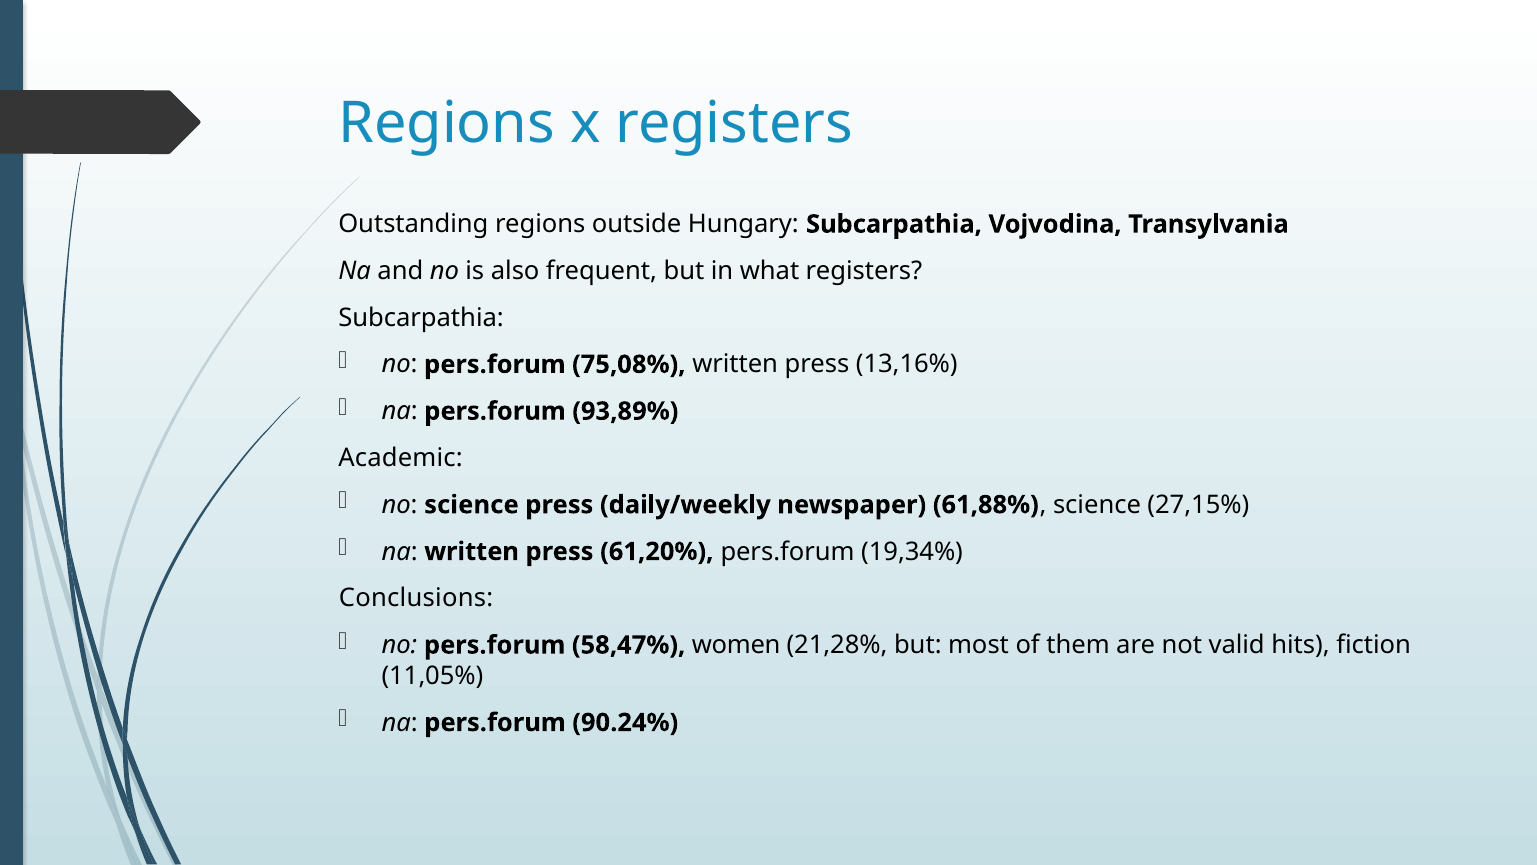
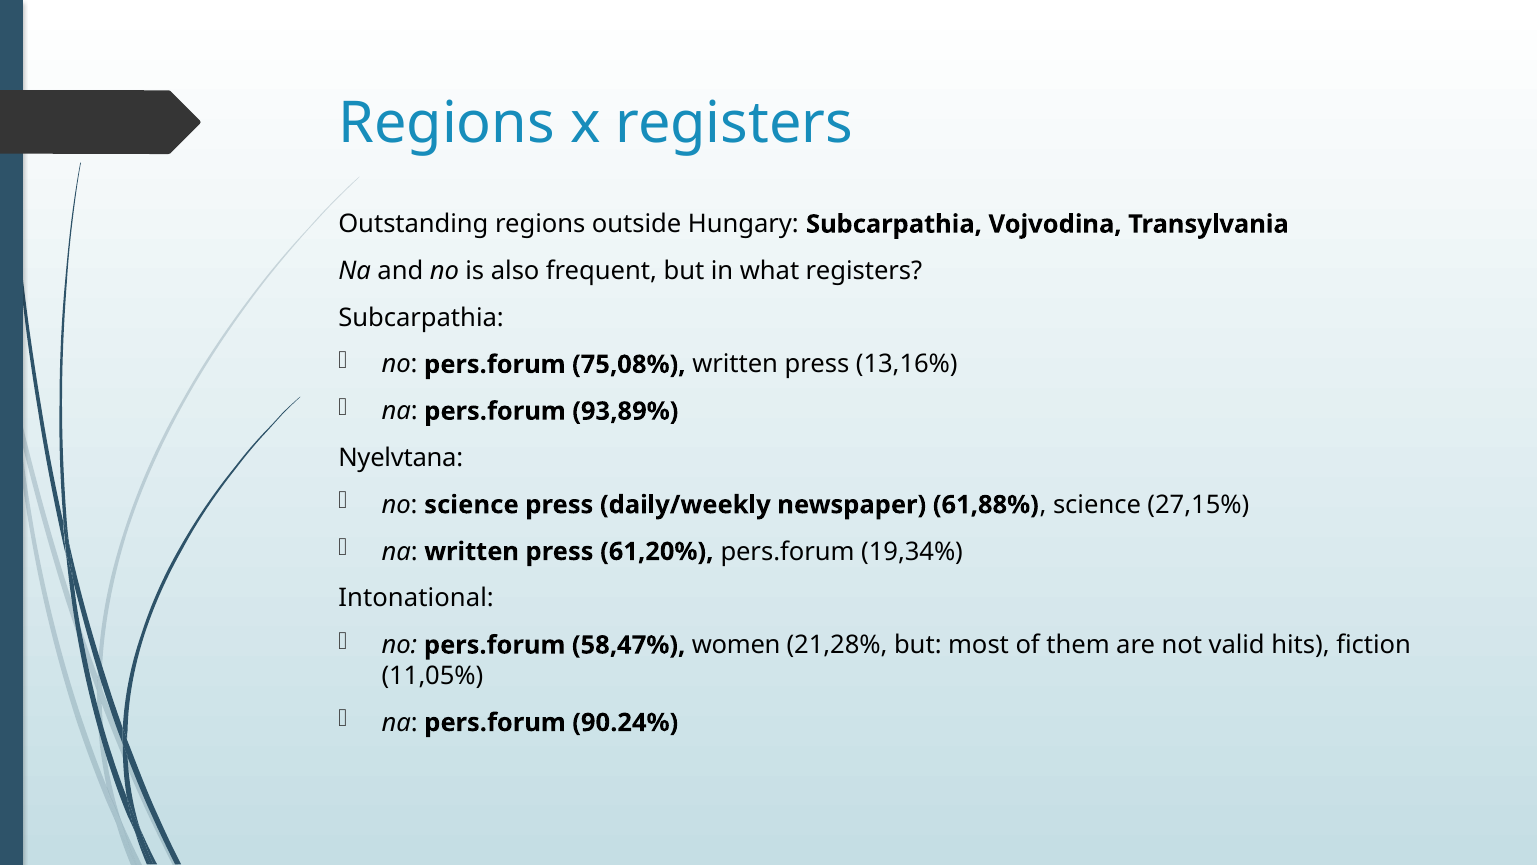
Academic: Academic -> Nyelvtana (401, 458)
Conclusions: Conclusions -> Intonational (416, 598)
